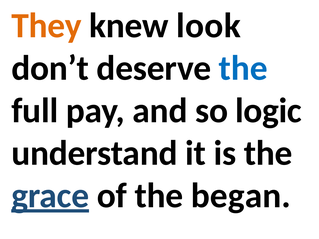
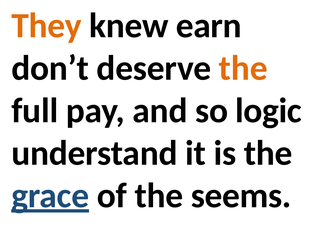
look: look -> earn (209, 26)
the colour: blue -> orange (243, 68)
began: began -> seems (241, 196)
